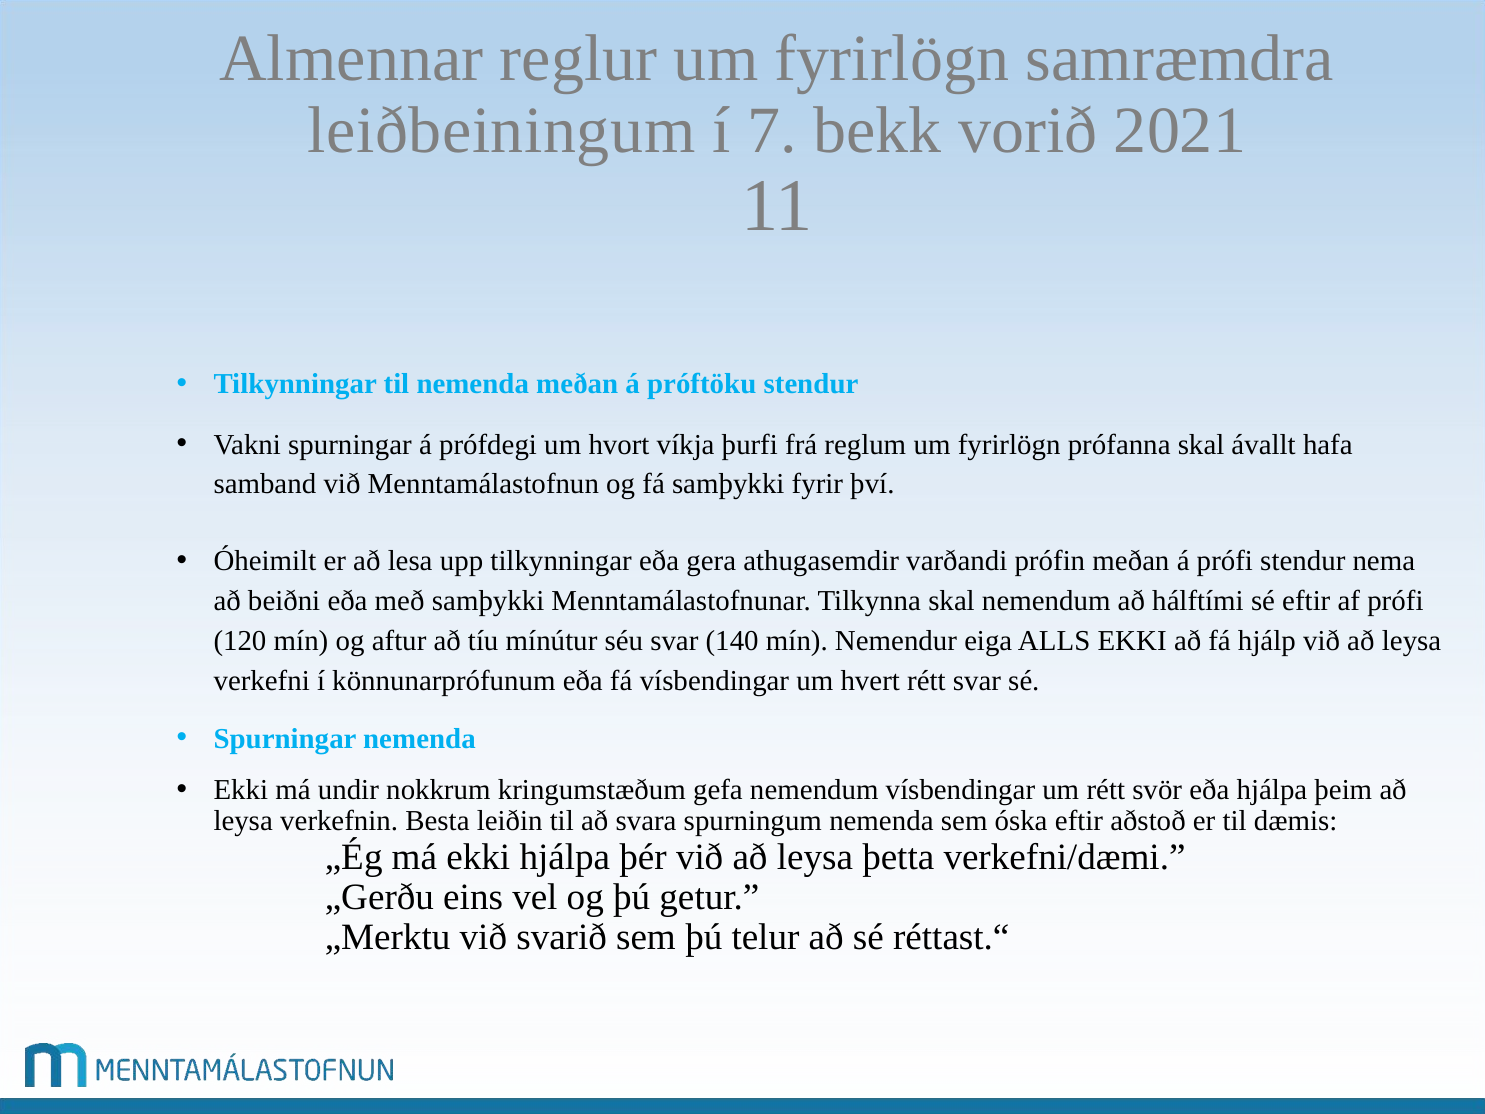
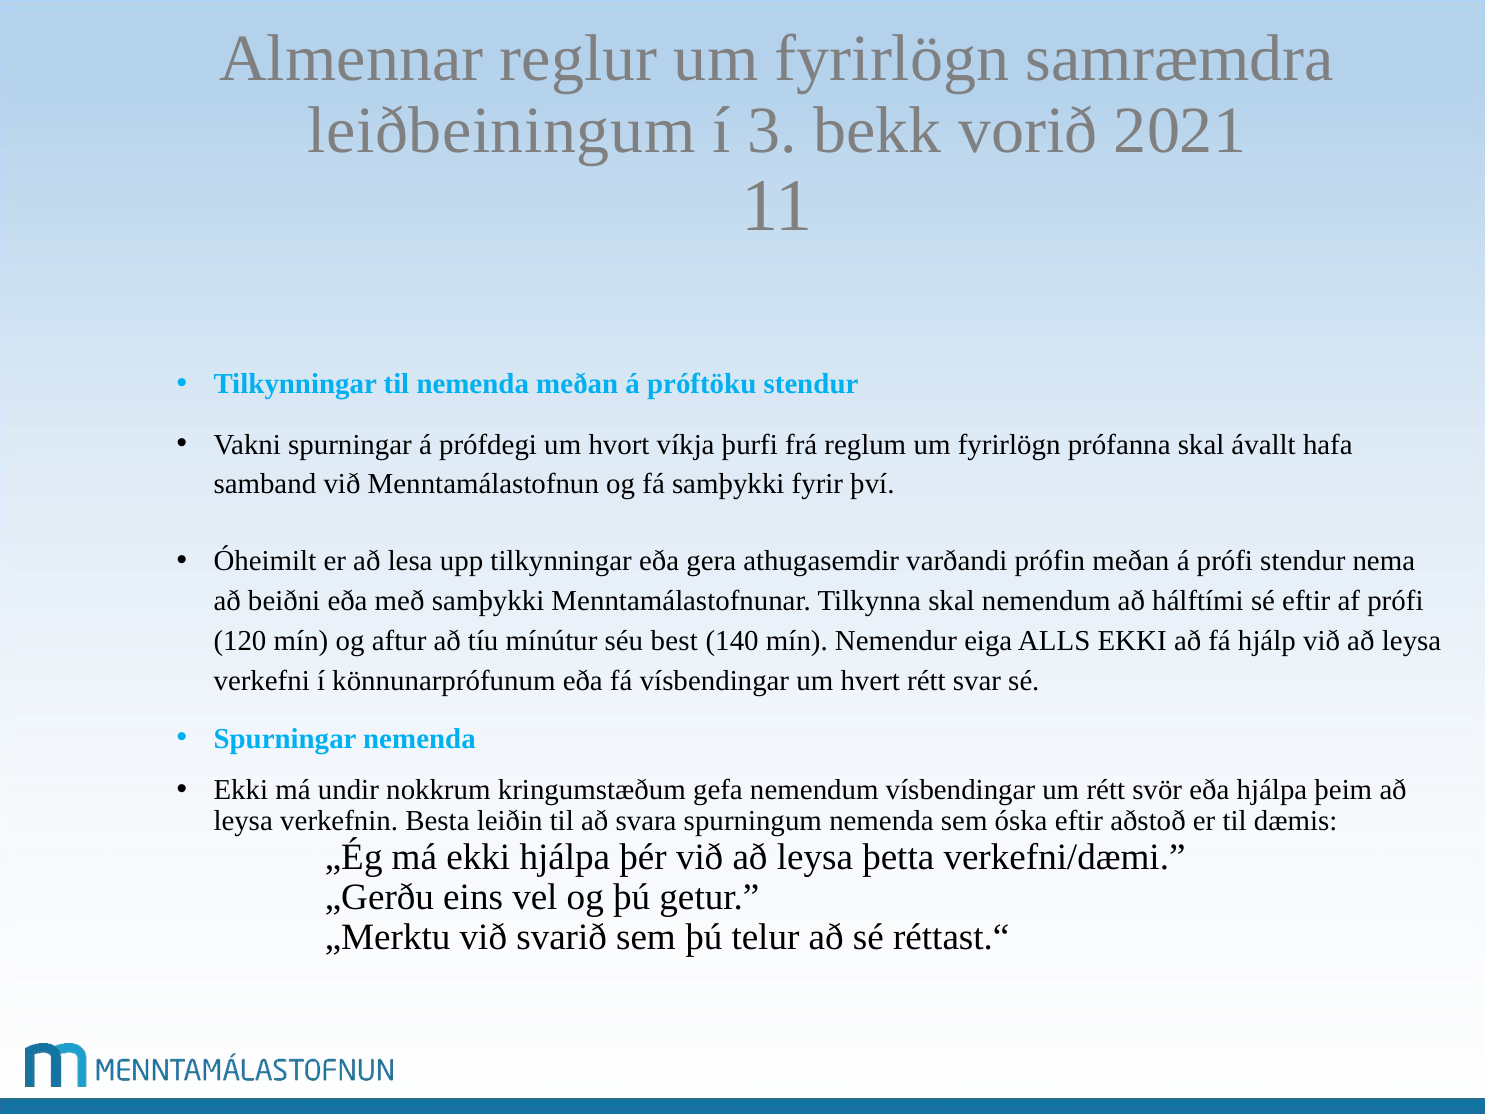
7: 7 -> 3 (772, 130)
séu svar: svar -> best (674, 641)
